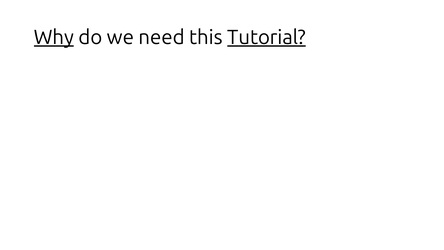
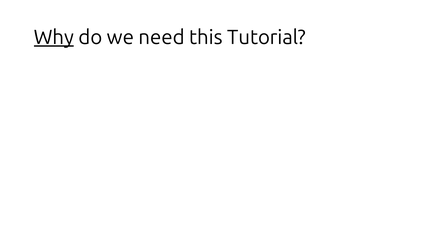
Tutorial underline: present -> none (267, 37)
